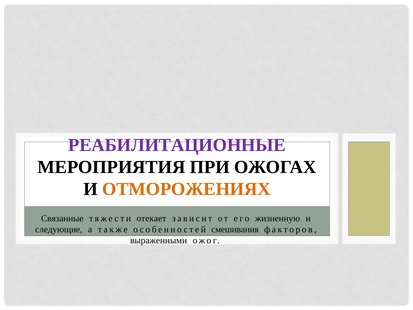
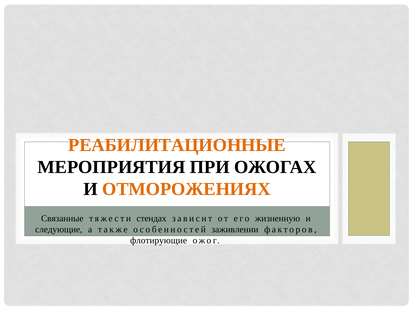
РЕАБИЛИТАЦИОННЫЕ colour: purple -> orange (177, 145)
отекает: отекает -> стендах (152, 218)
смешивания: смешивания -> заживлении (235, 229)
выраженными: выраженными -> флотирующие (159, 240)
